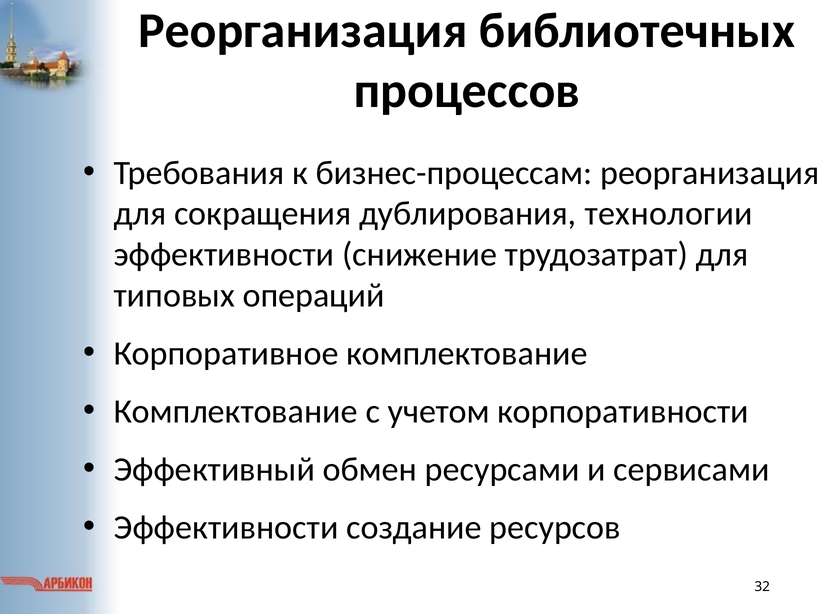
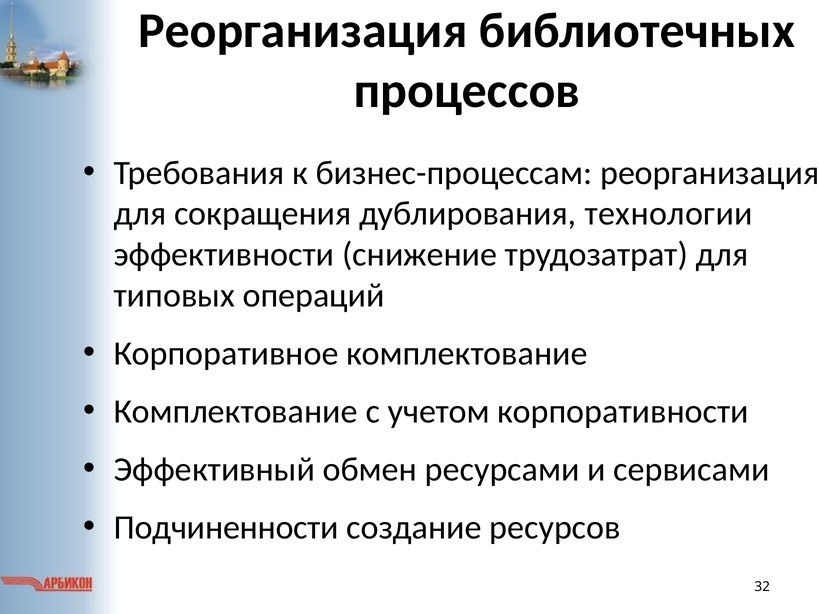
Эффективности: Эффективности -> Подчиненности (226, 528)
